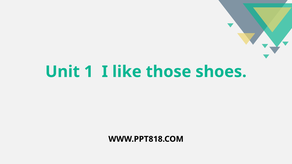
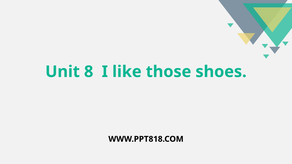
1: 1 -> 8 (89, 72)
